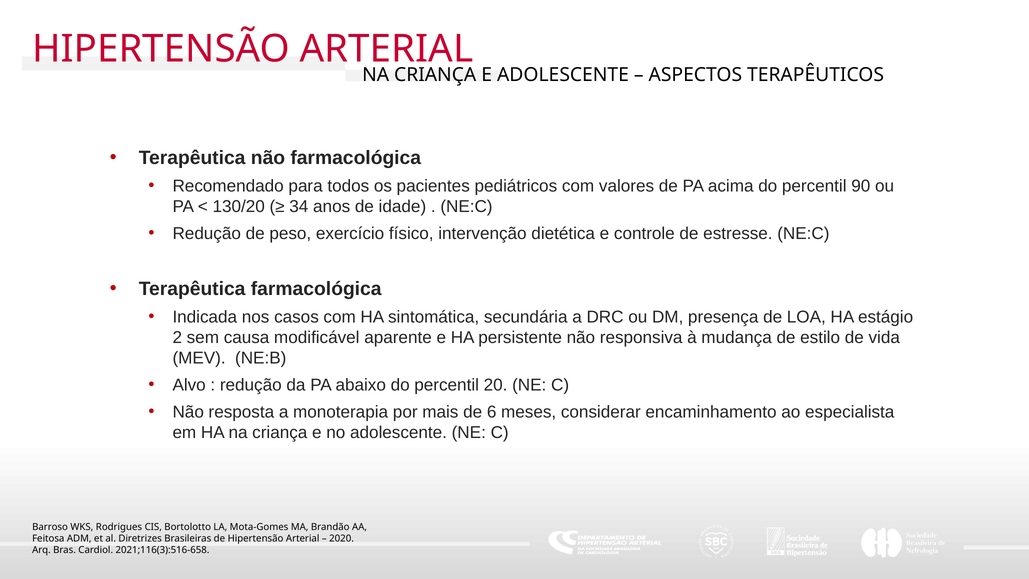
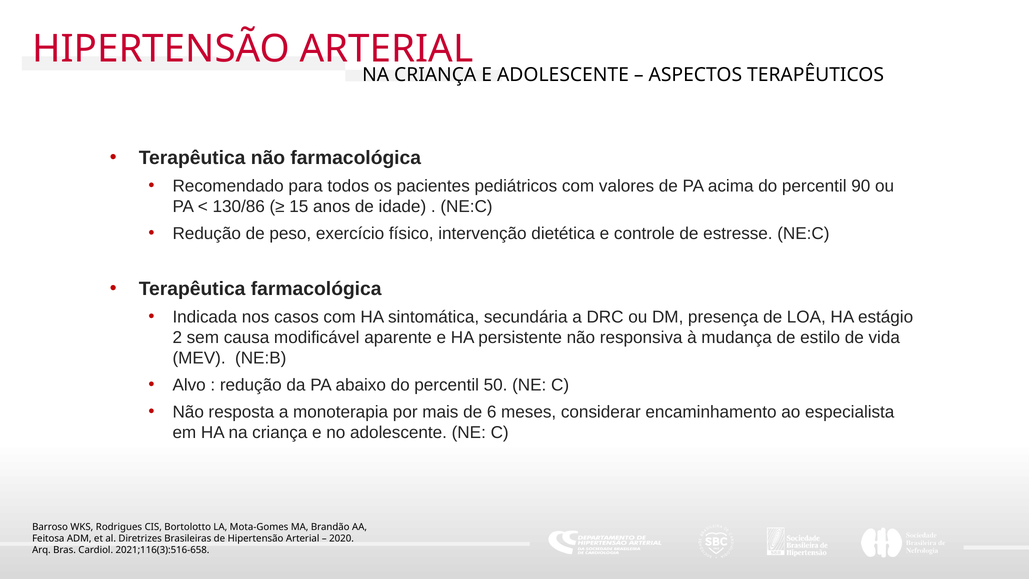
130/20: 130/20 -> 130/86 (239, 206)
34: 34 -> 15 (299, 206)
20: 20 -> 50 (496, 385)
